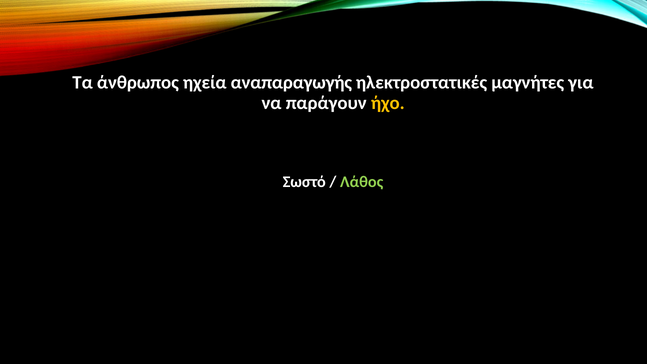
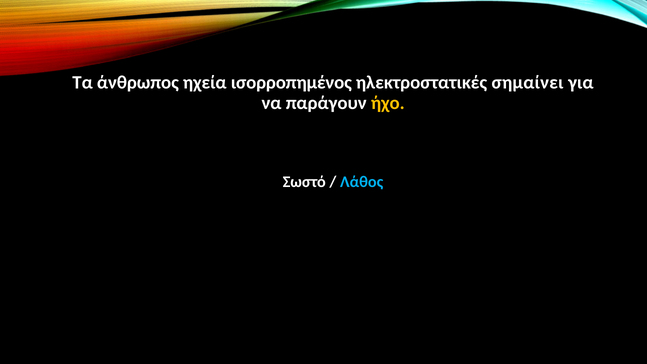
αναπαραγωγής: αναπαραγωγής -> ισορροπημένος (291, 82)
μαγνήτες: μαγνήτες -> σημαίνει (528, 82)
Λάθος colour: light green -> light blue (362, 182)
